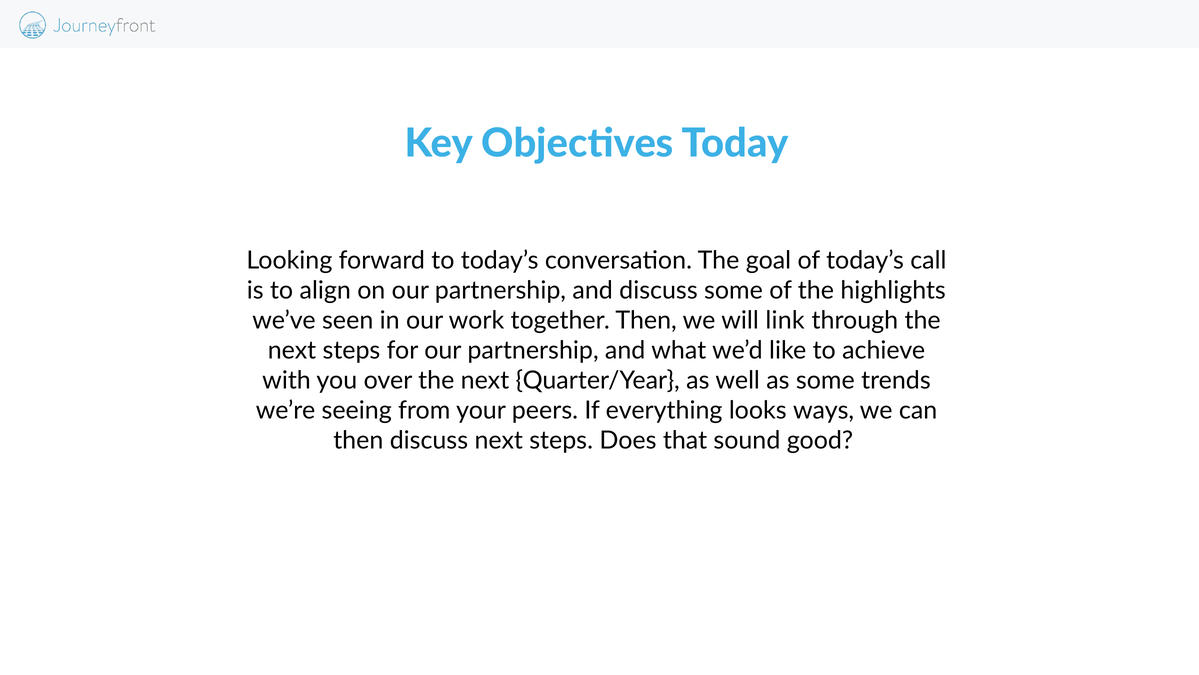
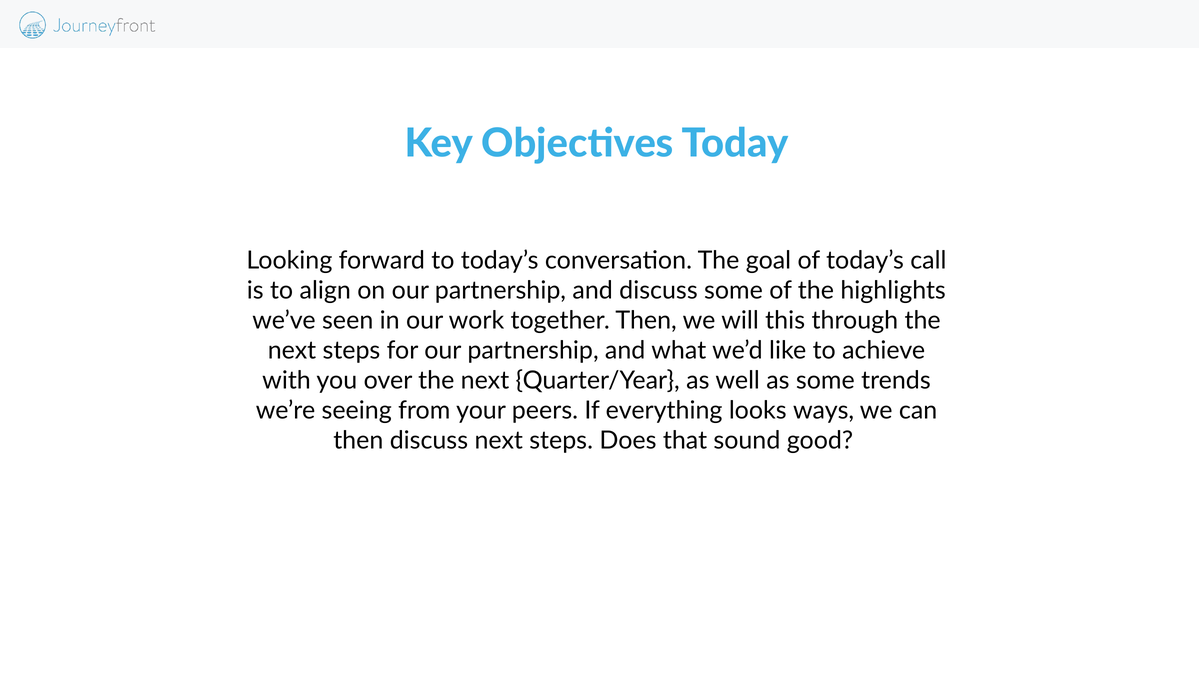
link: link -> this (785, 320)
